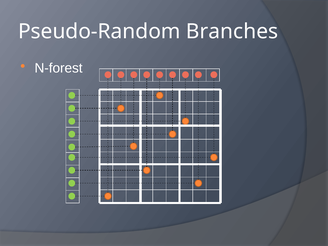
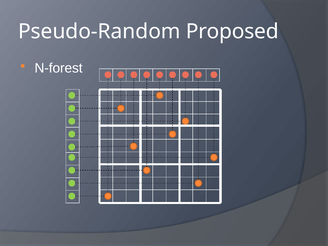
Branches: Branches -> Proposed (232, 32)
